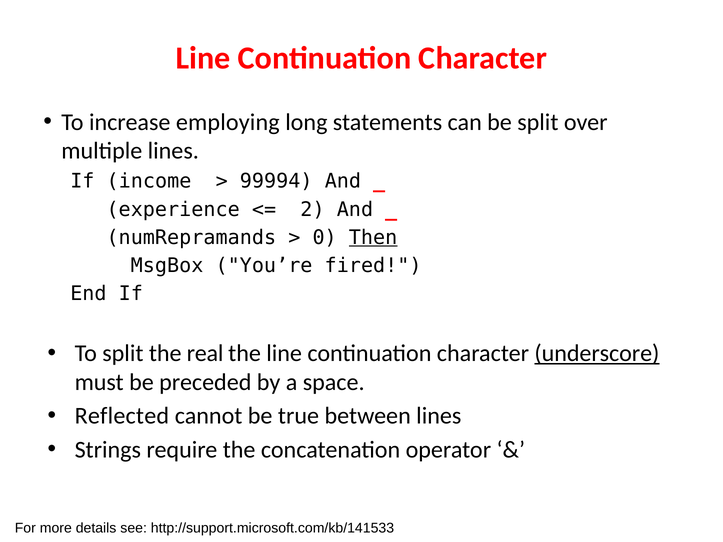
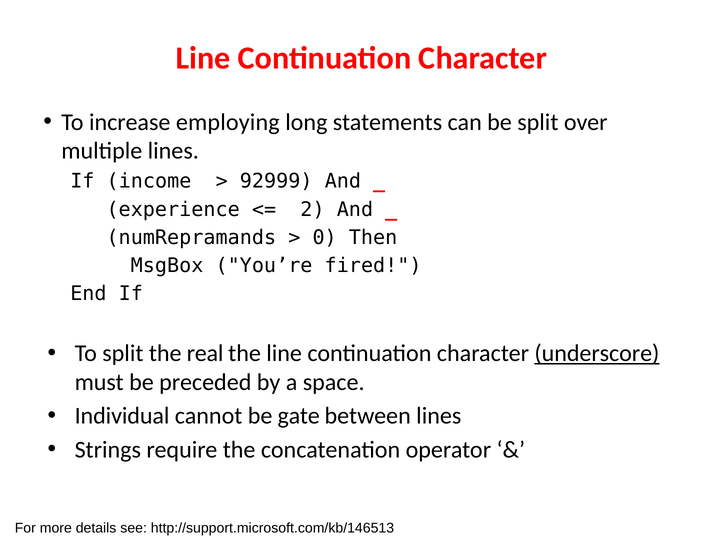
99994: 99994 -> 92999 (276, 181)
Then underline: present -> none (373, 238)
Reflected: Reflected -> Individual (122, 416)
true: true -> gate (299, 416)
http://support.microsoft.com/kb/141533: http://support.microsoft.com/kb/141533 -> http://support.microsoft.com/kb/146513 (272, 528)
